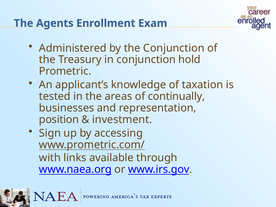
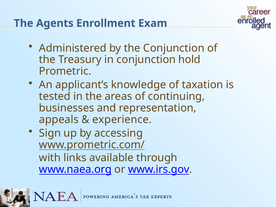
continually: continually -> continuing (176, 96)
position: position -> appeals (59, 120)
investment: investment -> experience (122, 120)
